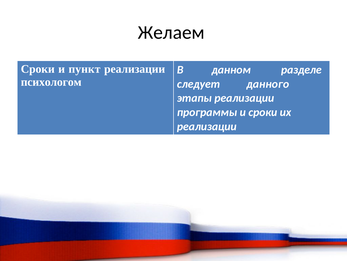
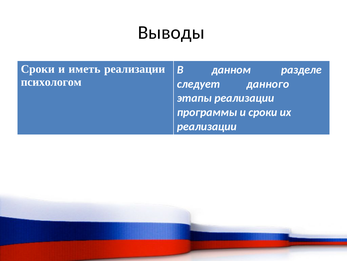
Желаем: Желаем -> Выводы (171, 32)
пункт: пункт -> иметь (84, 69)
